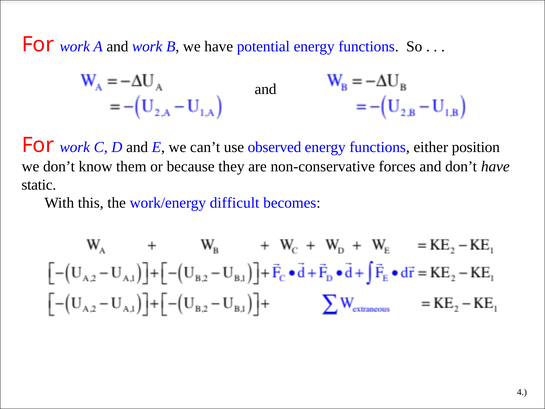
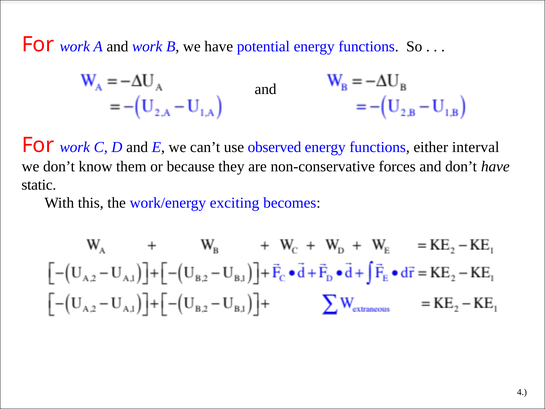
position: position -> interval (476, 147)
difficult: difficult -> exciting (235, 203)
